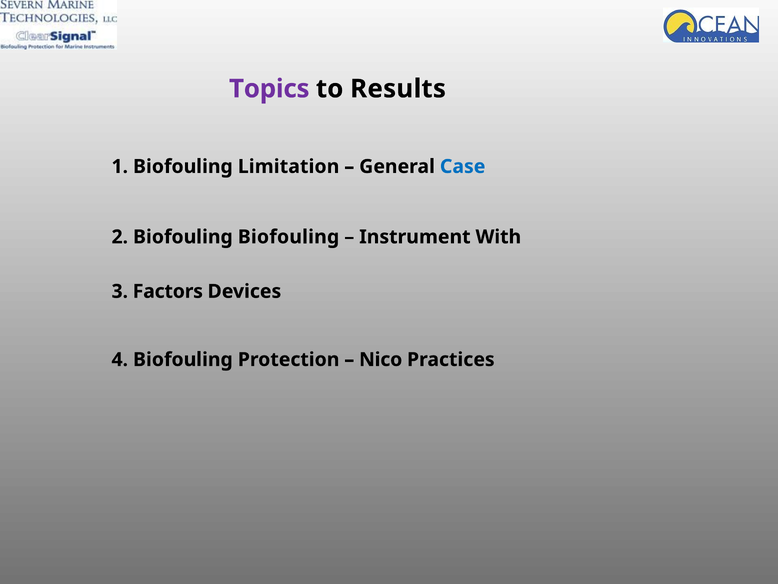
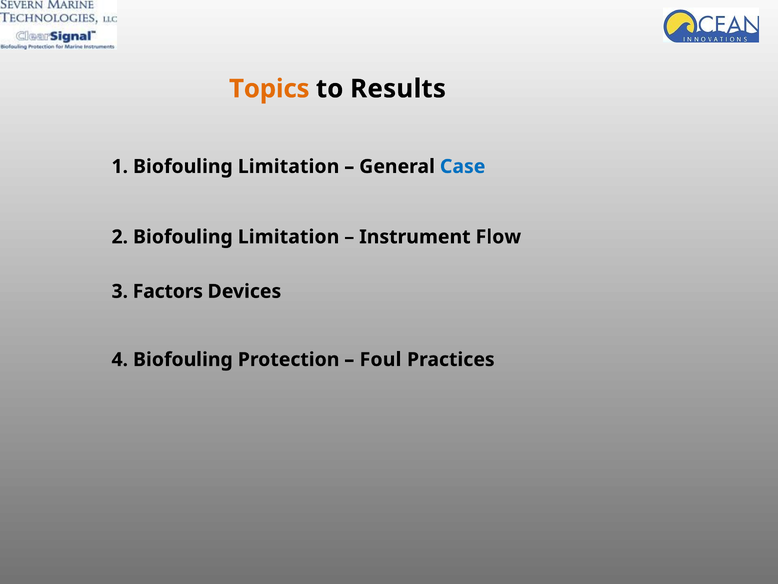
Topics colour: purple -> orange (269, 89)
2 Biofouling Biofouling: Biofouling -> Limitation (289, 237)
With: With -> Flow (498, 237)
Nico: Nico -> Foul (380, 359)
